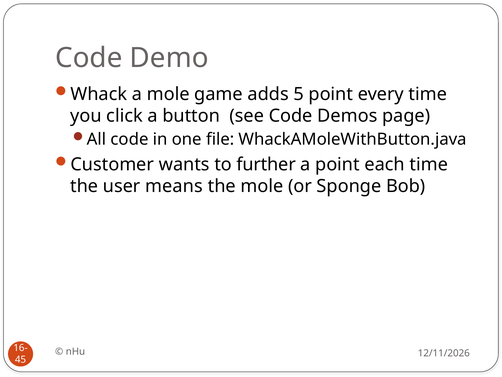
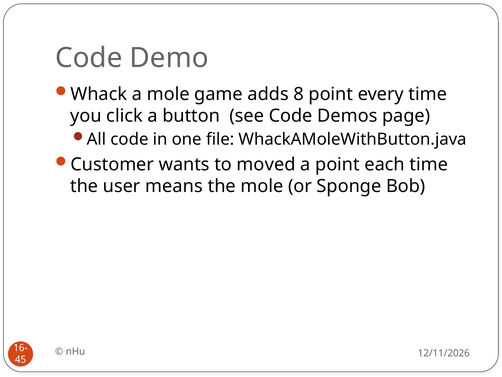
5: 5 -> 8 (299, 94)
further: further -> moved (266, 164)
